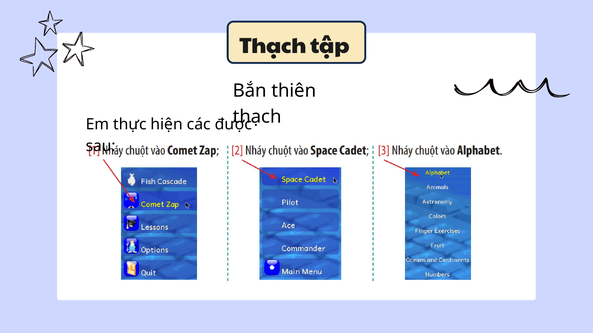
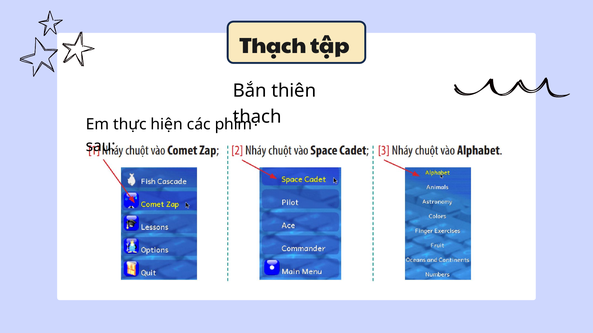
được: được -> phím (233, 124)
